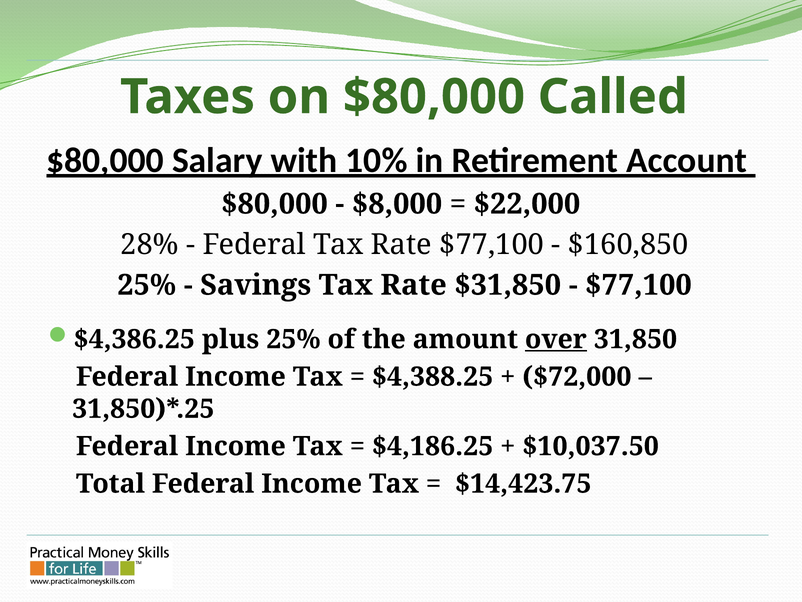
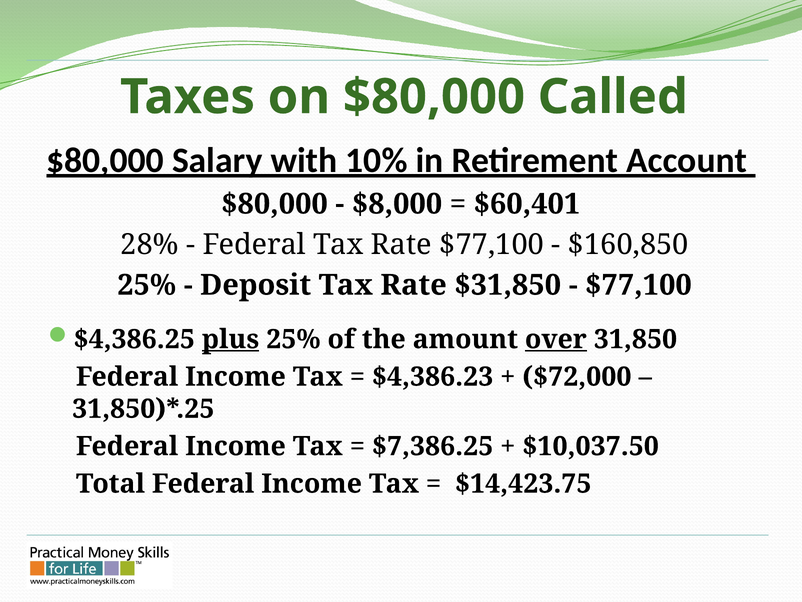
$22,000: $22,000 -> $60,401 (527, 204)
Savings: Savings -> Deposit (256, 285)
plus underline: none -> present (230, 339)
$4,388.25: $4,388.25 -> $4,386.23 (433, 377)
$4,186.25: $4,186.25 -> $7,386.25 (433, 446)
